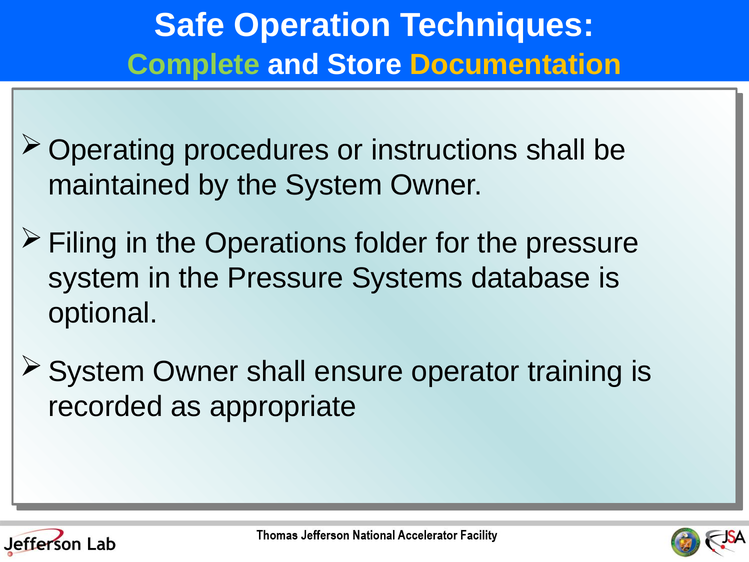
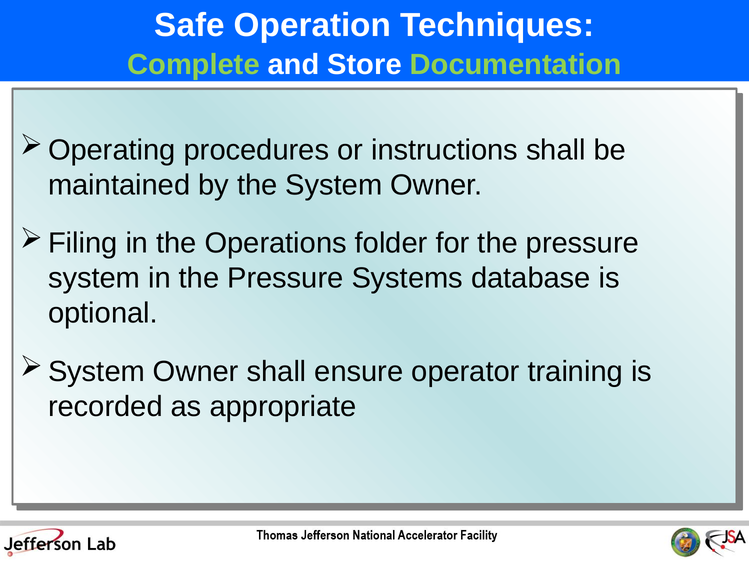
Documentation colour: yellow -> light green (516, 64)
